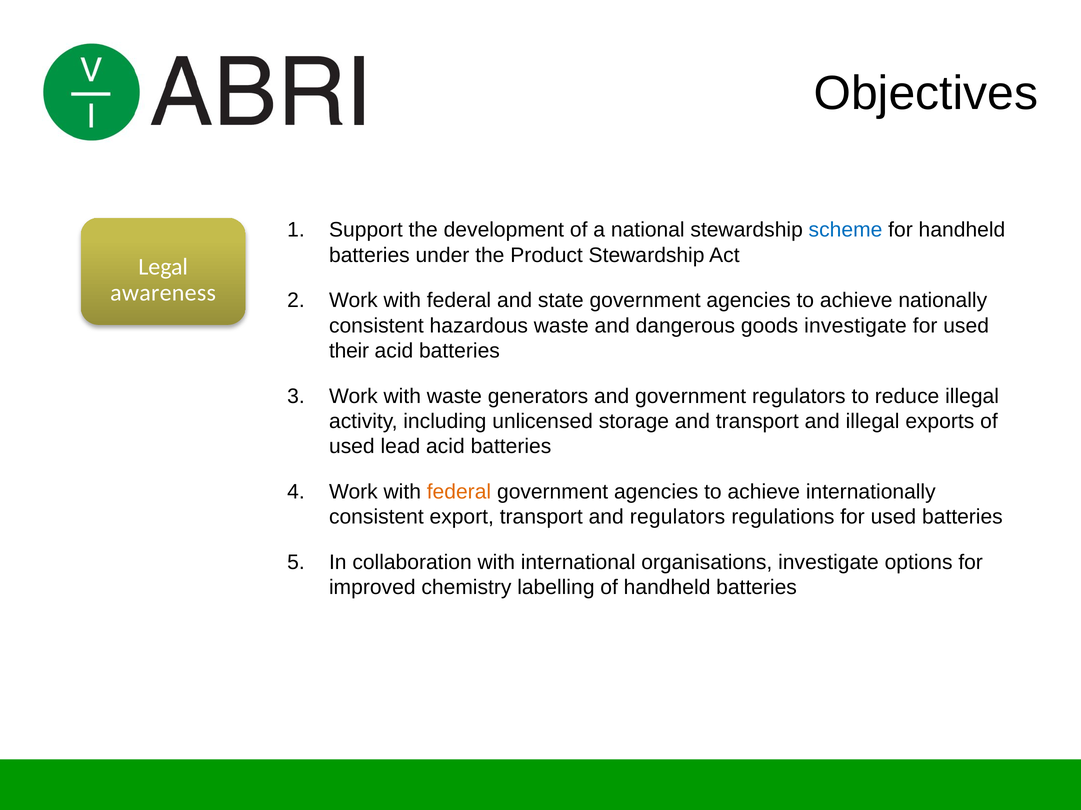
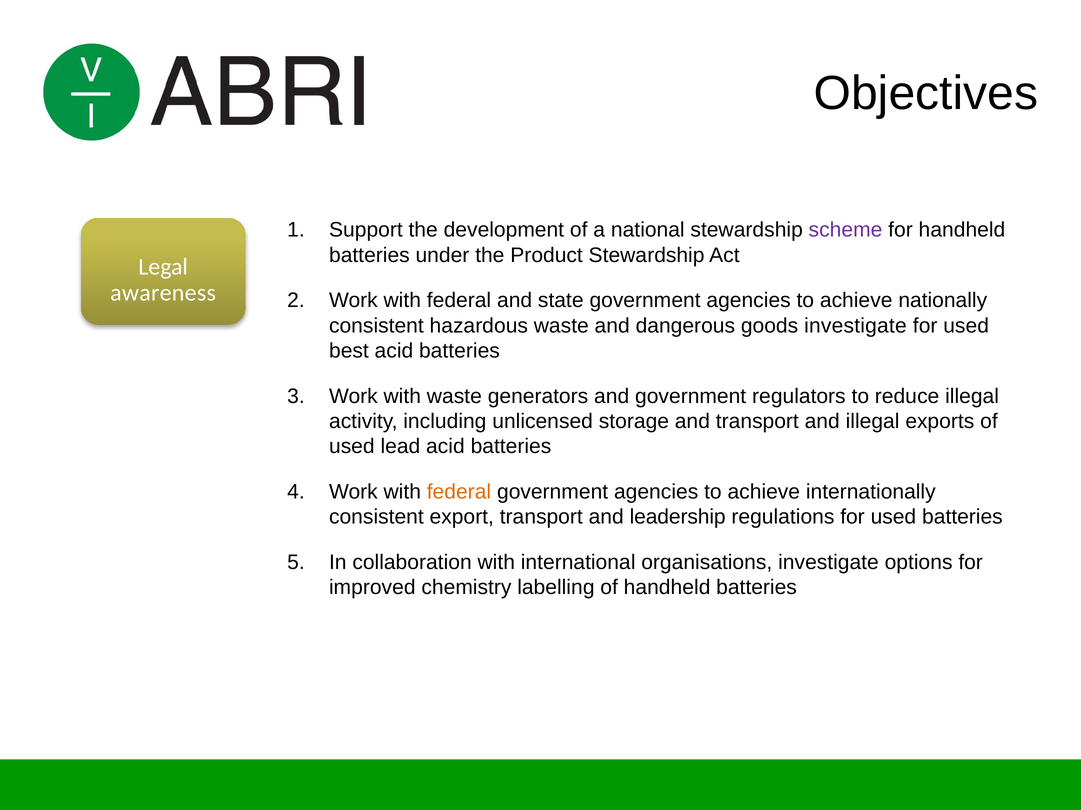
scheme colour: blue -> purple (846, 230)
their: their -> best (349, 351)
and regulators: regulators -> leadership (678, 517)
